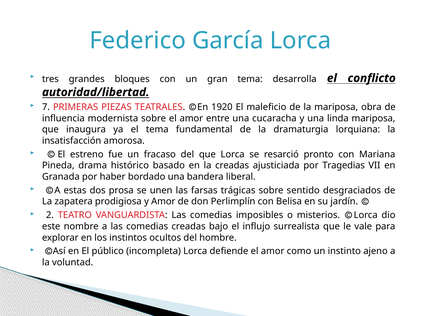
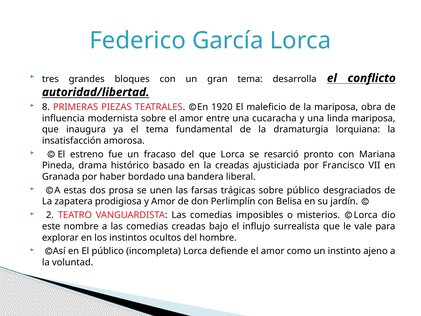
7: 7 -> 8 (46, 107)
Tragedias: Tragedias -> Francisco (344, 165)
sobre sentido: sentido -> público (303, 190)
